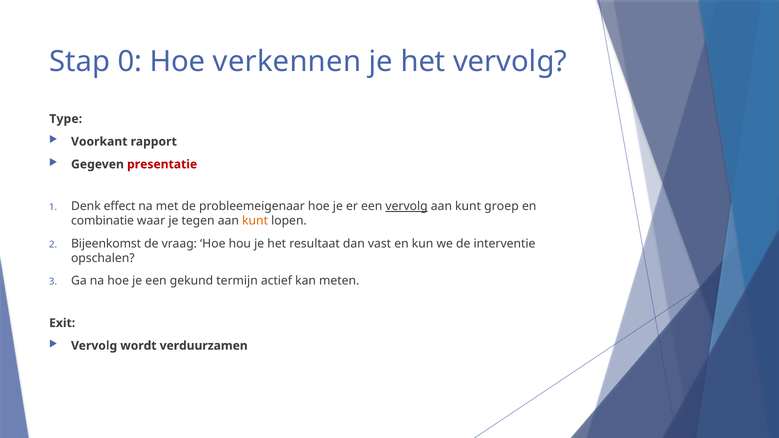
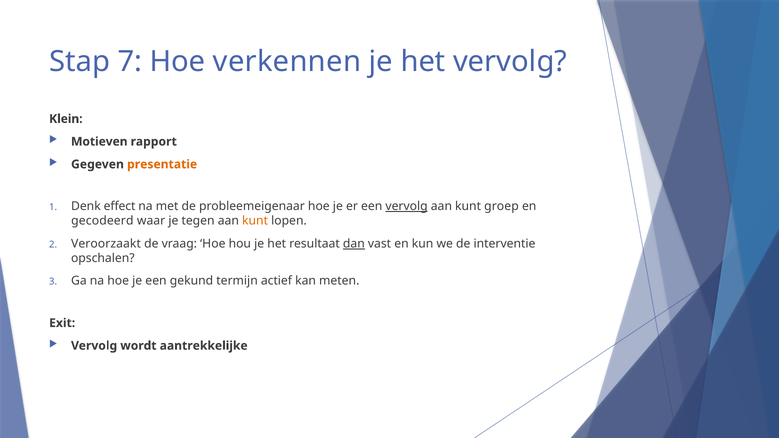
0: 0 -> 7 (130, 61)
Type: Type -> Klein (66, 119)
Voorkant: Voorkant -> Motieven (99, 142)
presentatie colour: red -> orange (162, 164)
combinatie: combinatie -> gecodeerd (102, 221)
Bijeenkomst: Bijeenkomst -> Veroorzaakt (106, 244)
dan underline: none -> present (354, 244)
verduurzamen: verduurzamen -> aantrekkelijke (204, 346)
